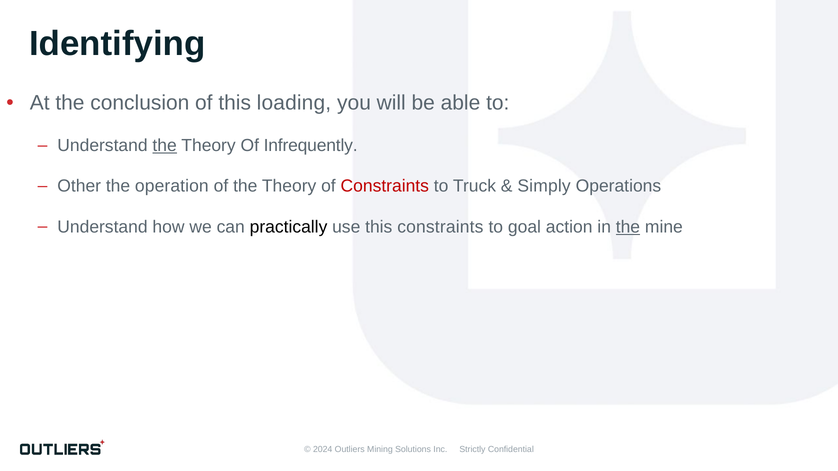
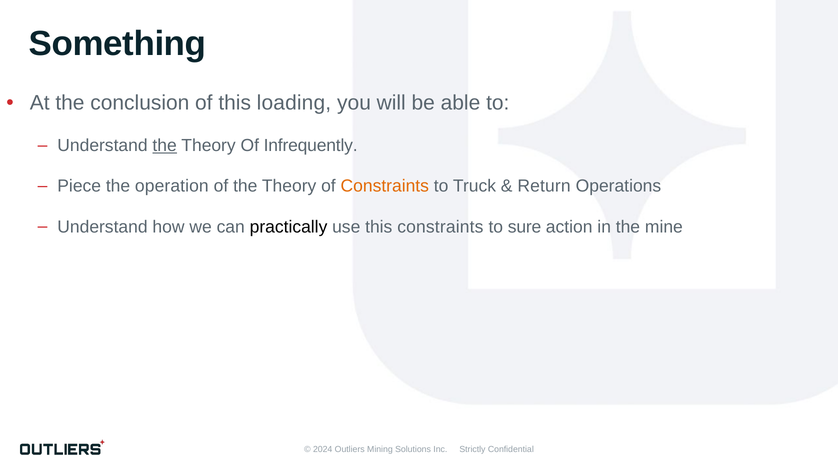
Identifying: Identifying -> Something (117, 44)
Other: Other -> Piece (79, 186)
Constraints colour: red -> orange (385, 186)
Simply: Simply -> Return (544, 186)
goal: goal -> sure (525, 227)
the underline: present -> none (628, 227)
